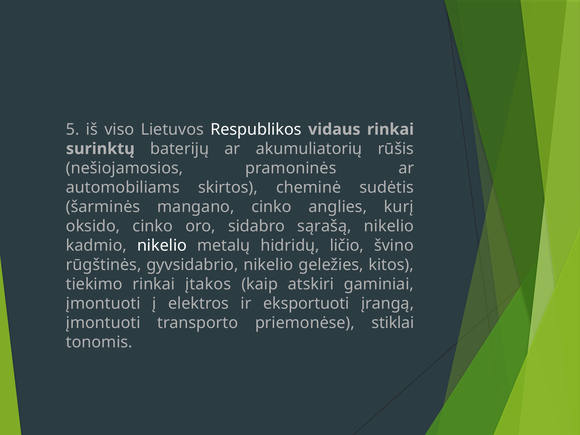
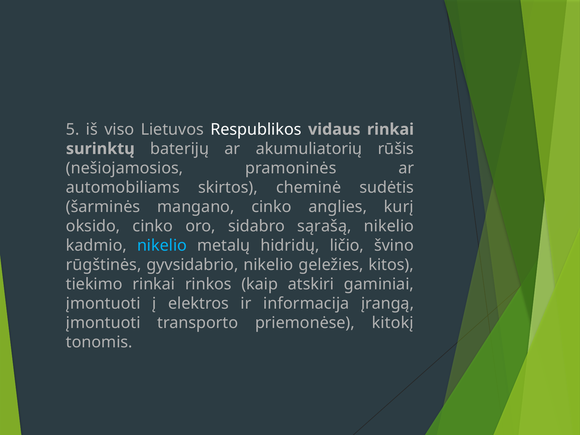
nikelio colour: white -> light blue (162, 245)
įtakos: įtakos -> rinkos (208, 284)
eksportuoti: eksportuoti -> informacija (306, 303)
stiklai: stiklai -> kitokį (393, 323)
